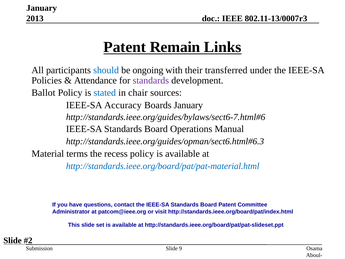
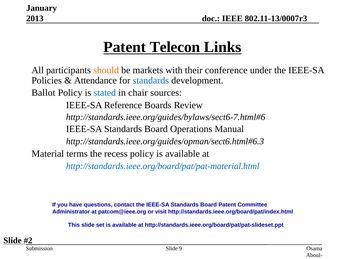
Remain: Remain -> Telecon (175, 47)
should colour: blue -> orange (106, 70)
ongoing: ongoing -> markets (148, 70)
transferred: transferred -> conference (226, 70)
standards colour: purple -> blue (151, 80)
Accuracy: Accuracy -> Reference (123, 105)
Boards January: January -> Review (188, 105)
